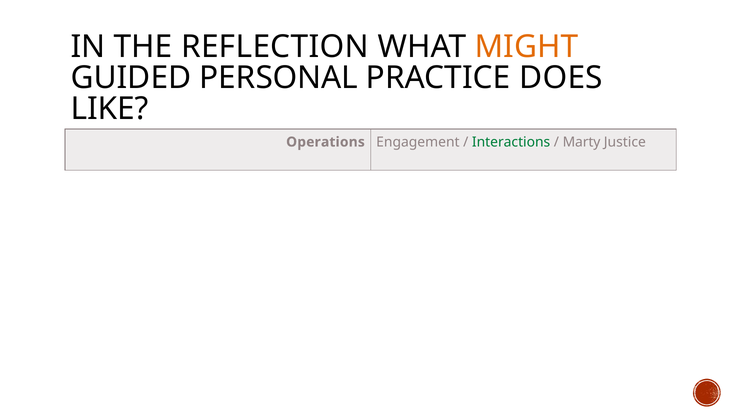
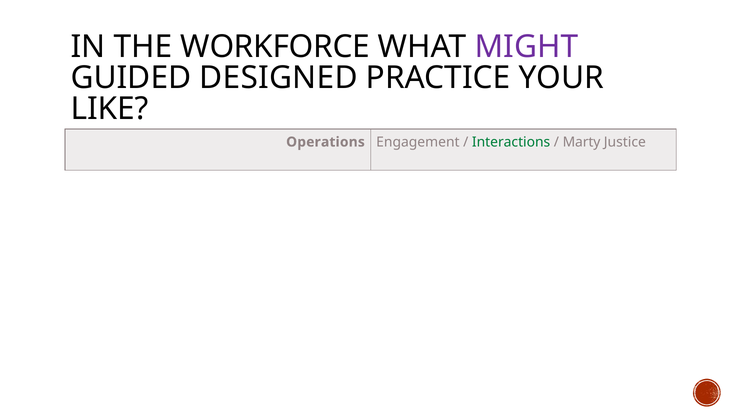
REFLECTION: REFLECTION -> WORKFORCE (275, 47)
MIGHT colour: orange -> purple (526, 47)
PERSONAL: PERSONAL -> DESIGNED (279, 78)
DOES: DOES -> YOUR (561, 78)
